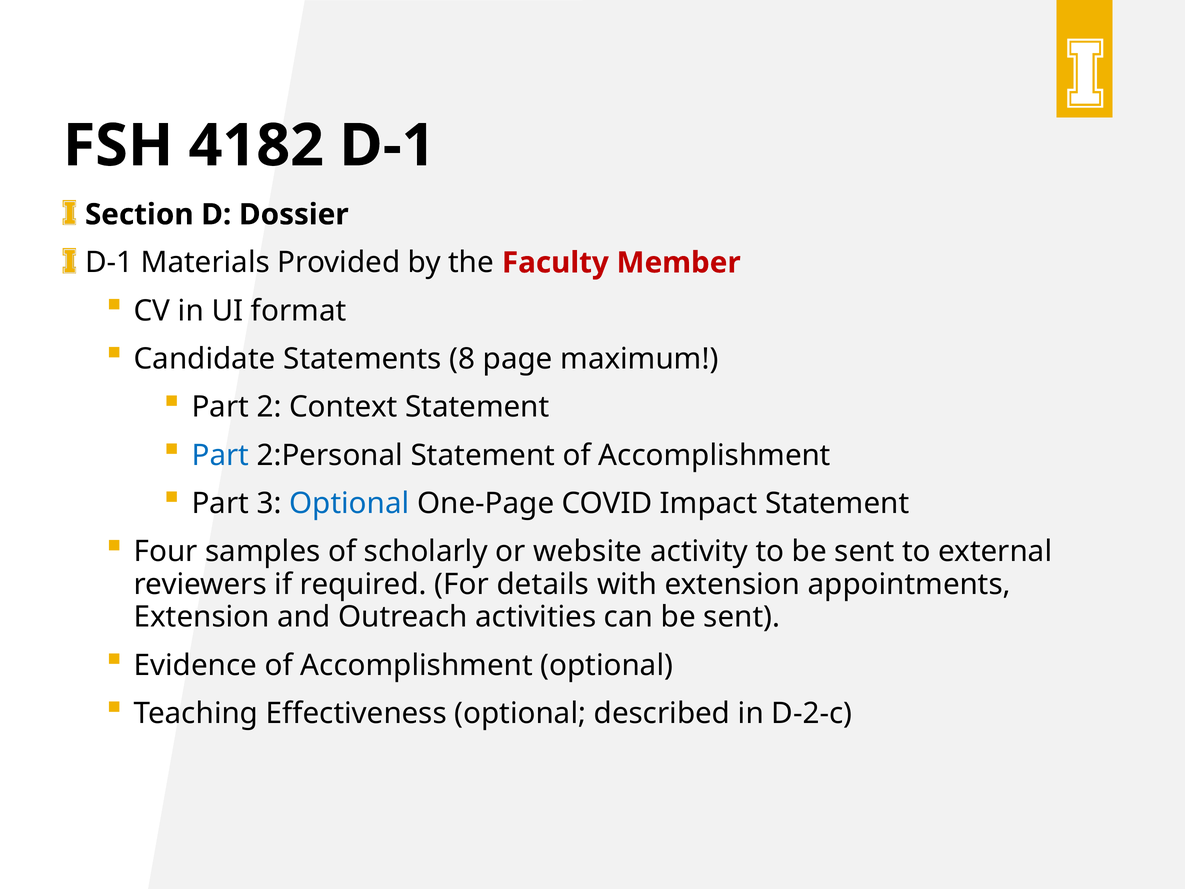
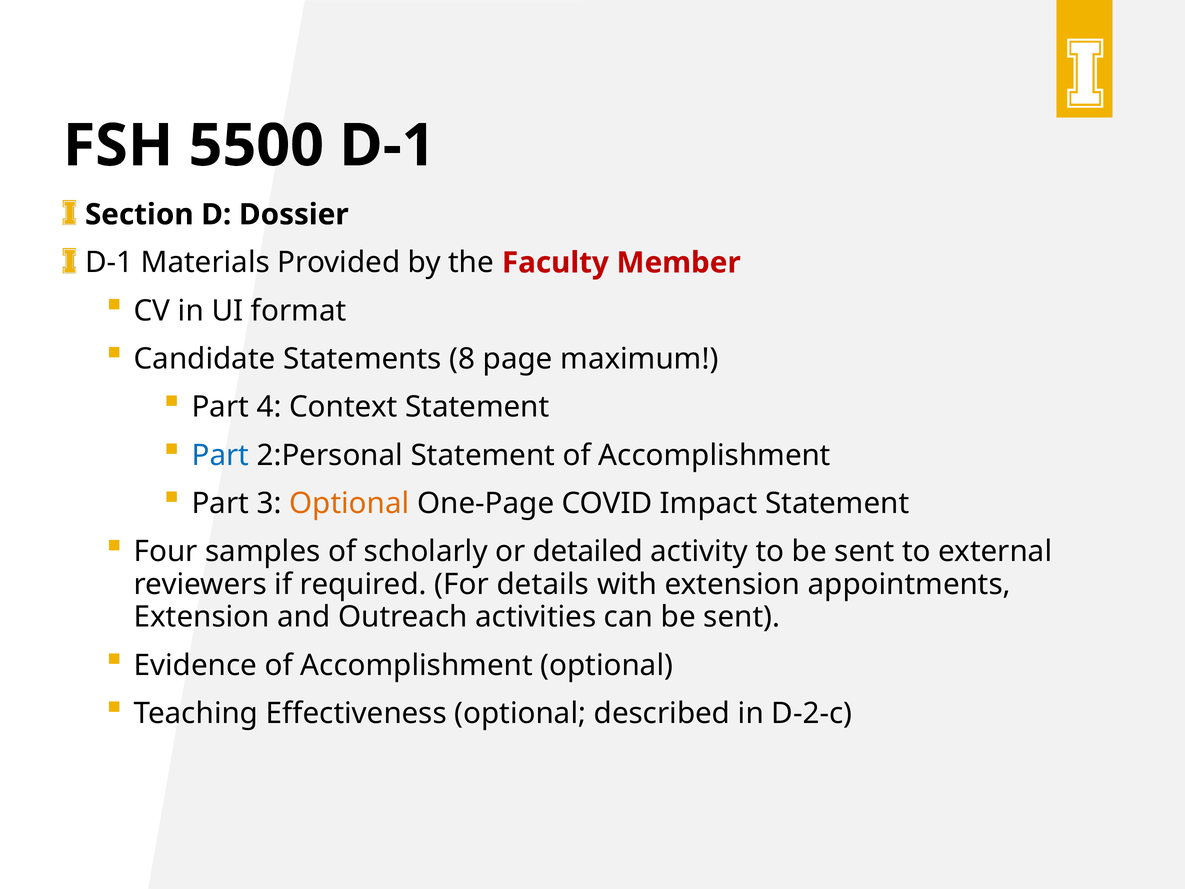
4182: 4182 -> 5500 (256, 146)
2: 2 -> 4 (269, 407)
Optional colour: blue -> orange (349, 503)
website: website -> detailed (588, 552)
